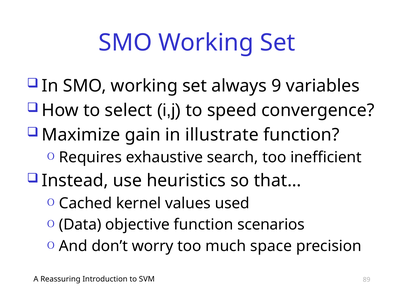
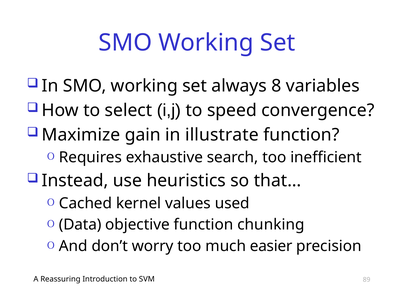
9: 9 -> 8 (276, 86)
scenarios: scenarios -> chunking (271, 225)
space: space -> easier (271, 247)
